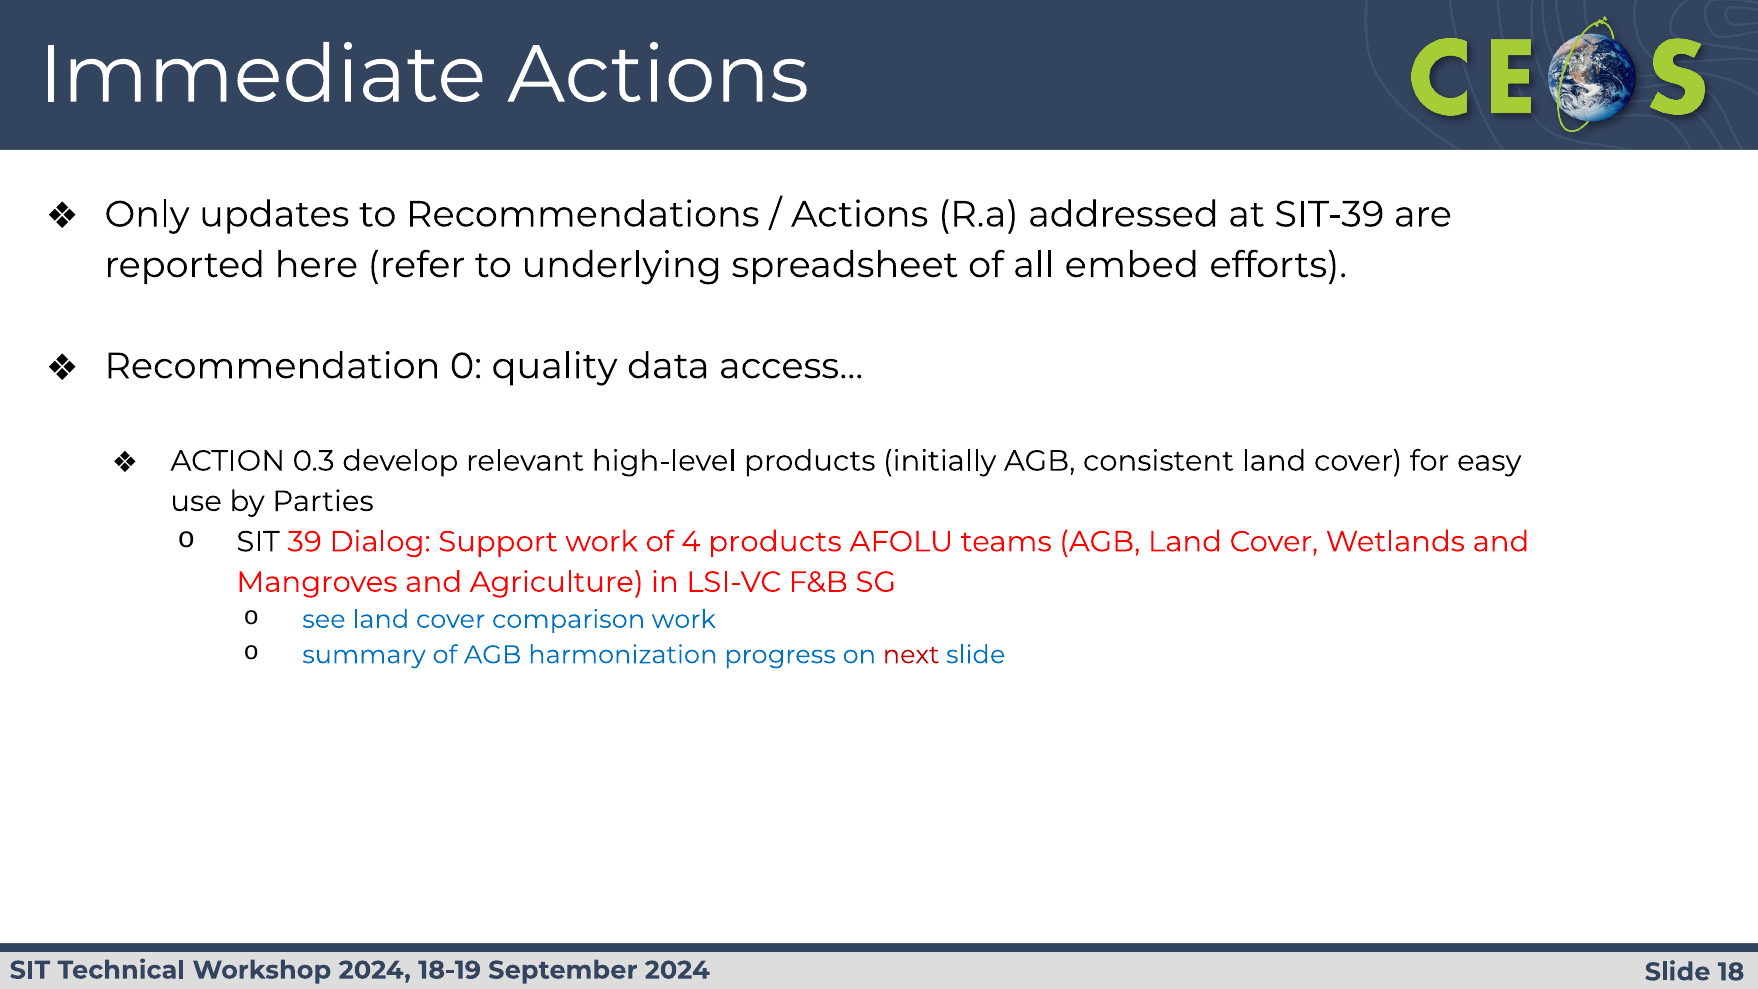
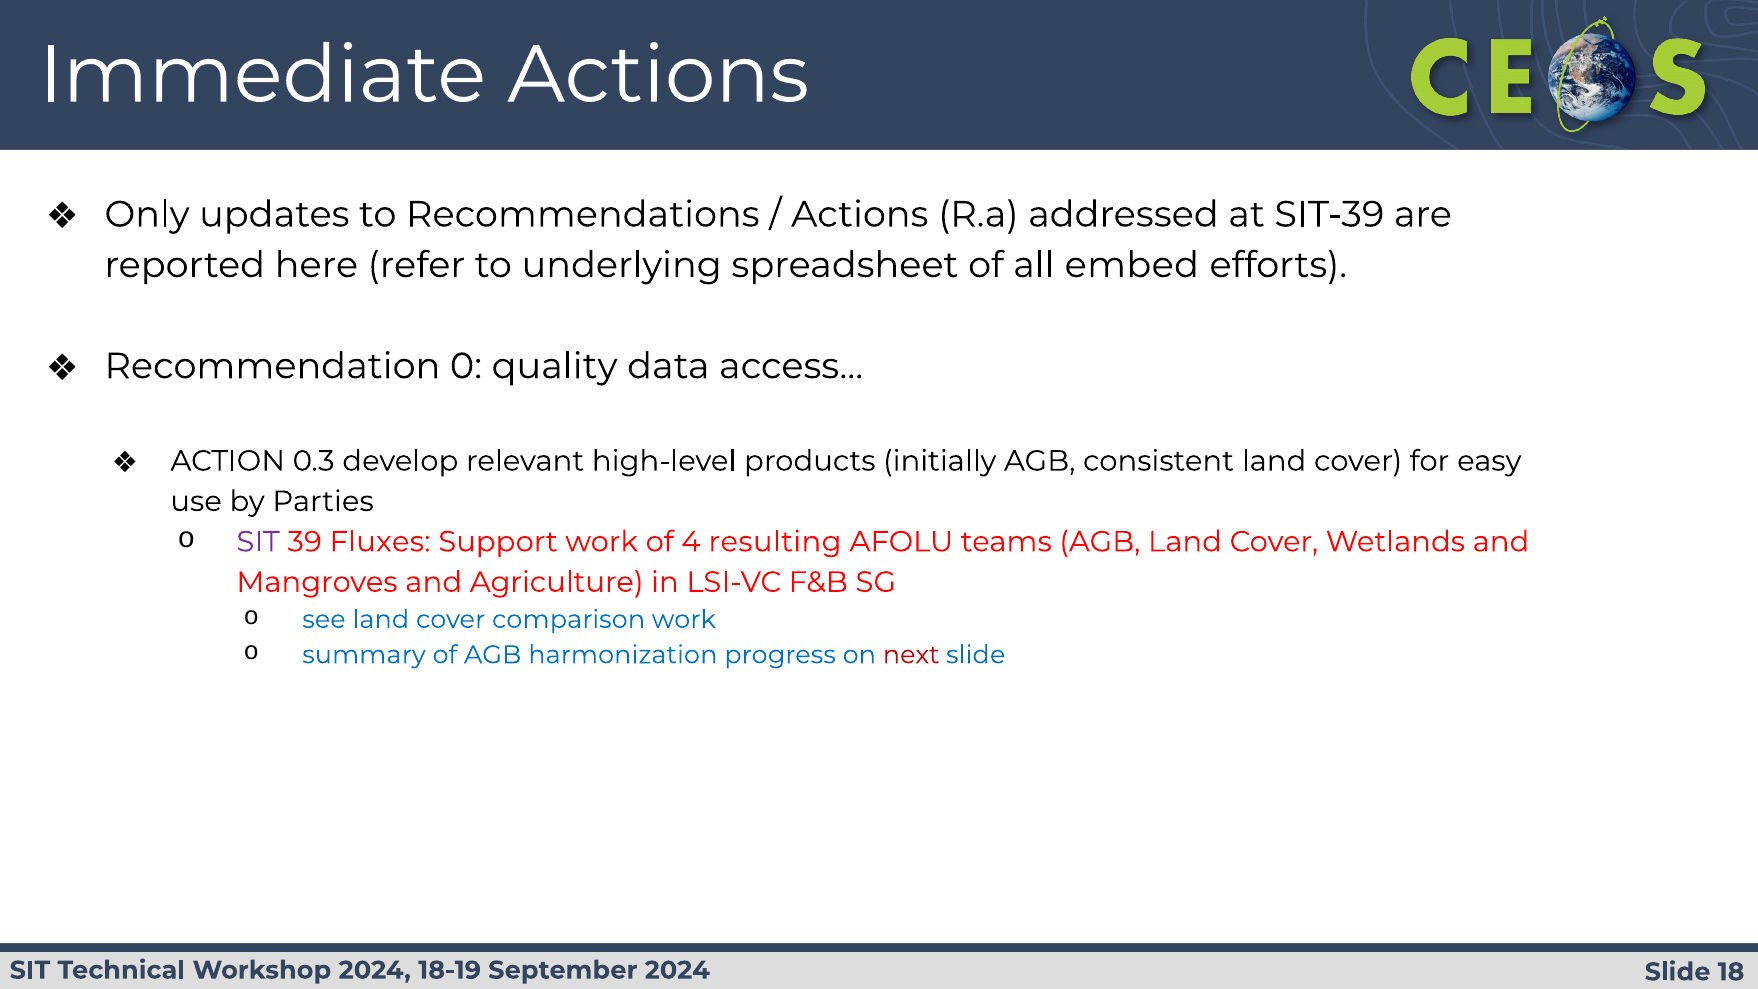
SIT colour: black -> purple (258, 542)
Dialog: Dialog -> Fluxes (380, 542)
4 products: products -> resulting (775, 542)
